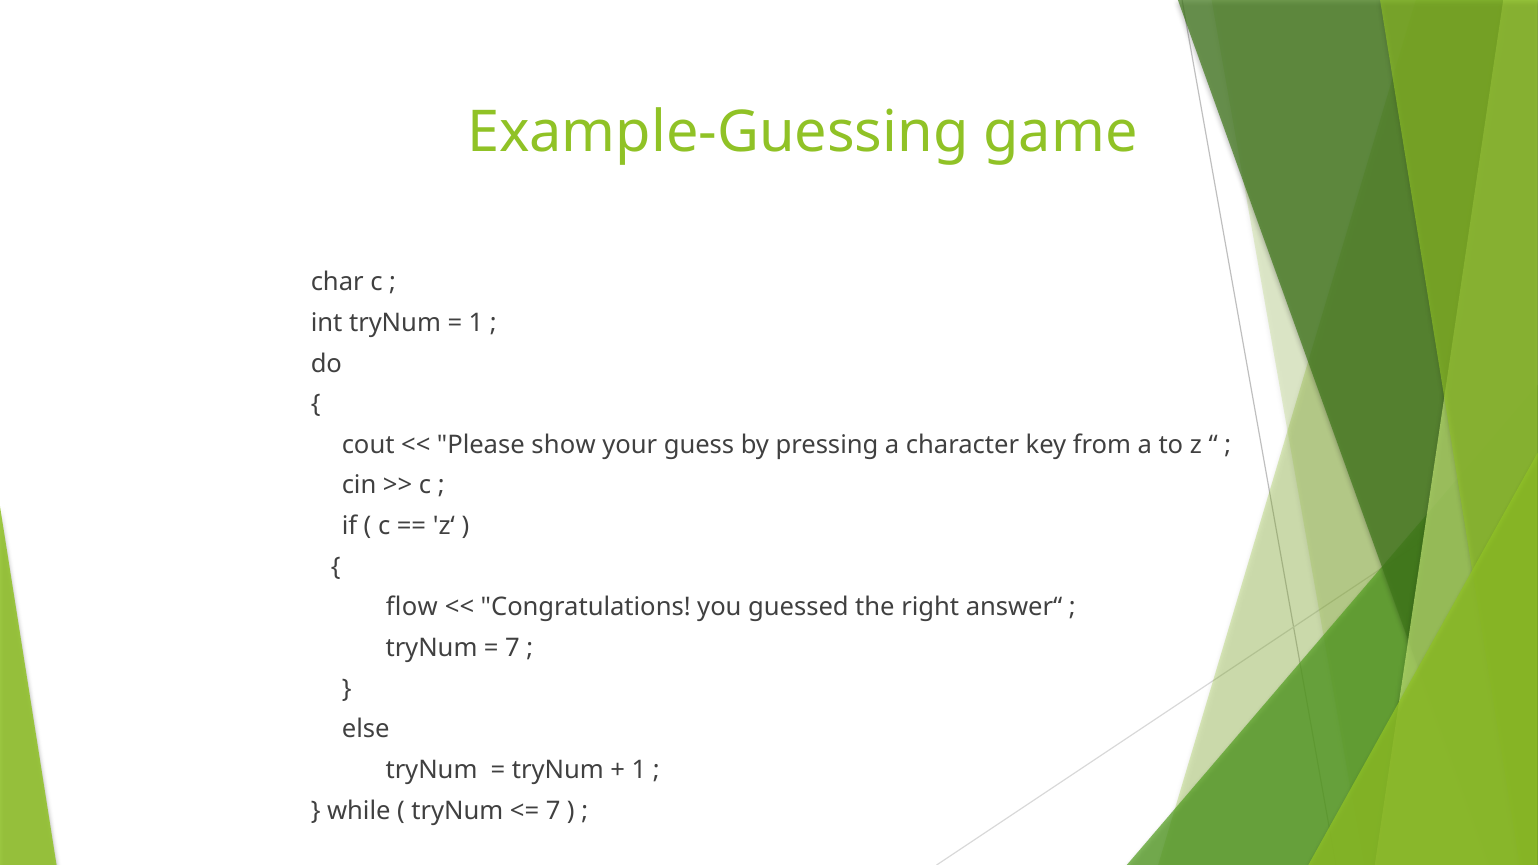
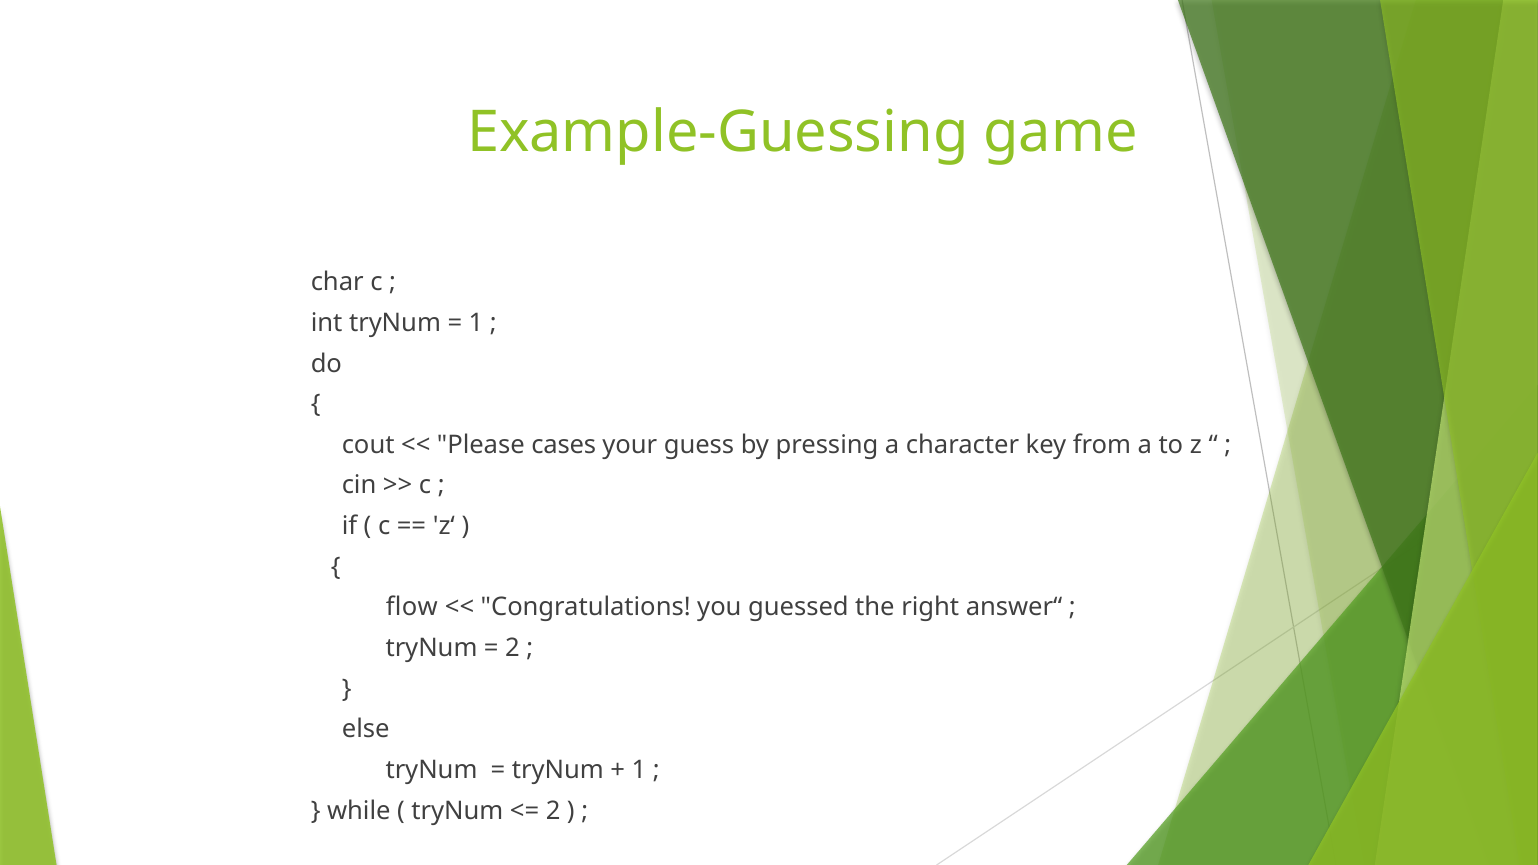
show: show -> cases (564, 445)
7: 7 -> 2 (513, 648)
7: 7 -> 2 (553, 811)
